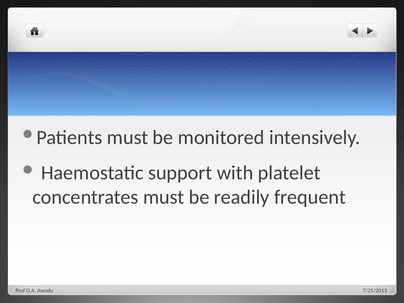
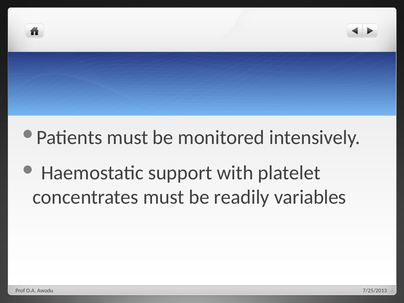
frequent: frequent -> variables (310, 197)
